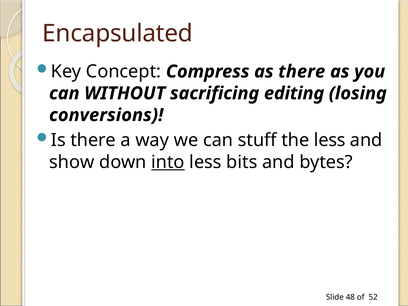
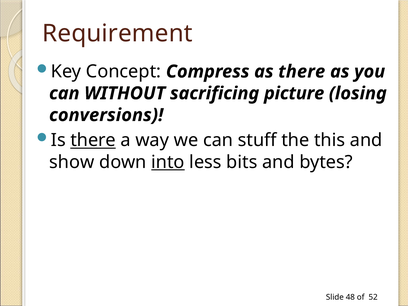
Encapsulated: Encapsulated -> Requirement (117, 34)
editing: editing -> picture (294, 93)
there underline: none -> present (93, 140)
the less: less -> this (330, 140)
